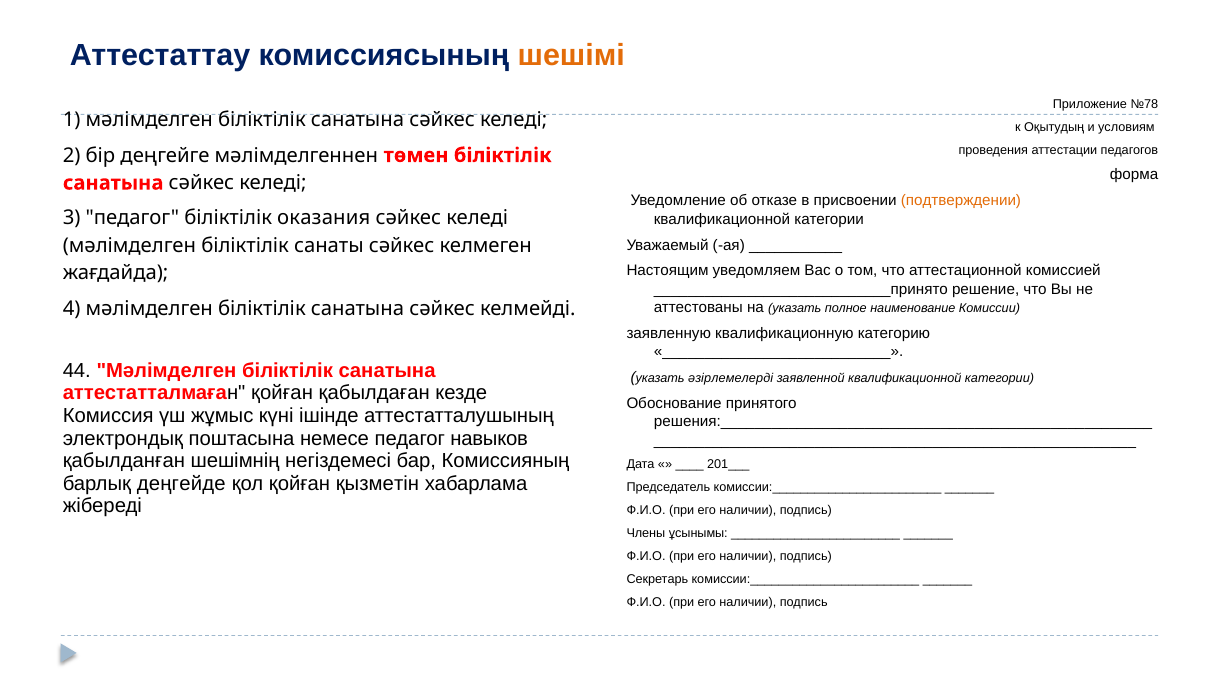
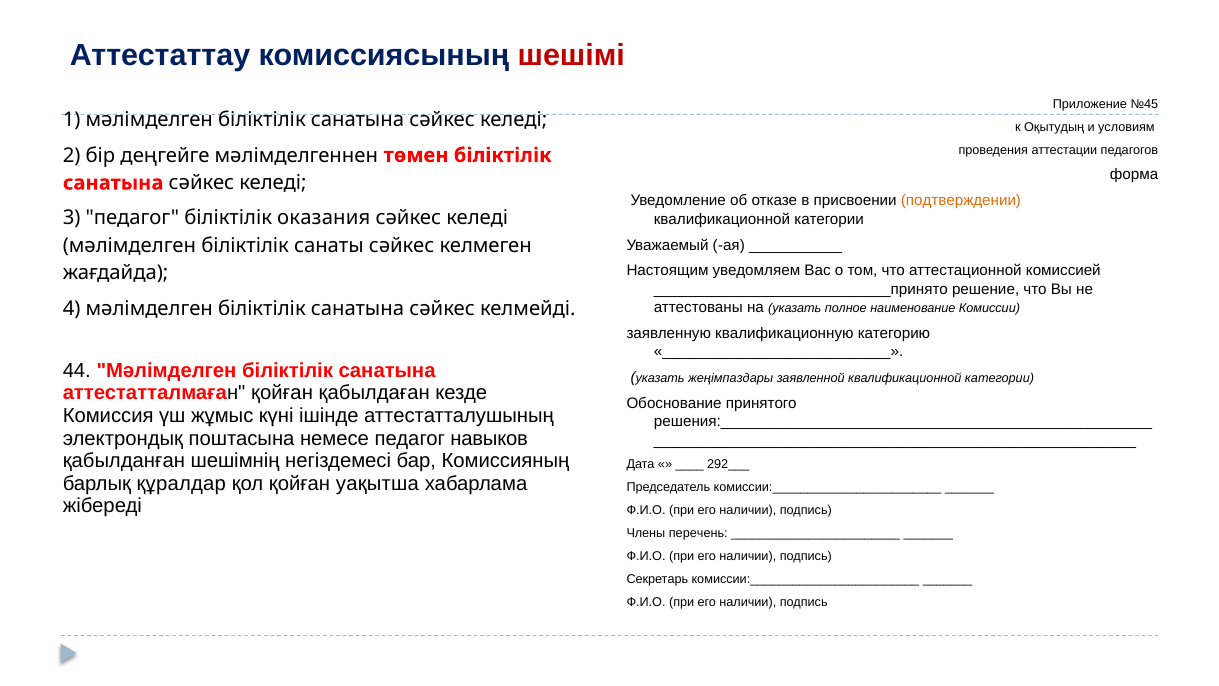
шешімі colour: orange -> red (571, 55)
№78: №78 -> №45 (1144, 104)
әзірлемелерді: әзірлемелерді -> жеңімпаздары (731, 378)
201___: 201___ -> 292___ (728, 464)
деңгейде: деңгейде -> құралдар (181, 483)
қызметін: қызметін -> уақытша (377, 483)
ұсынымы: ұсынымы -> перечень (698, 533)
